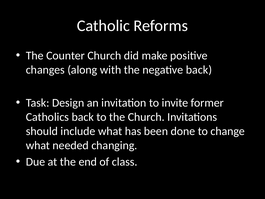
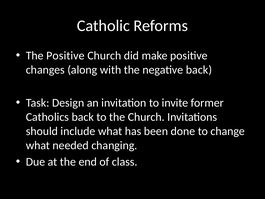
The Counter: Counter -> Positive (65, 56)
